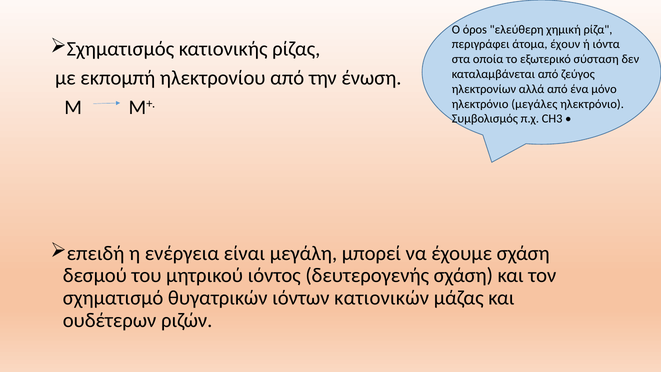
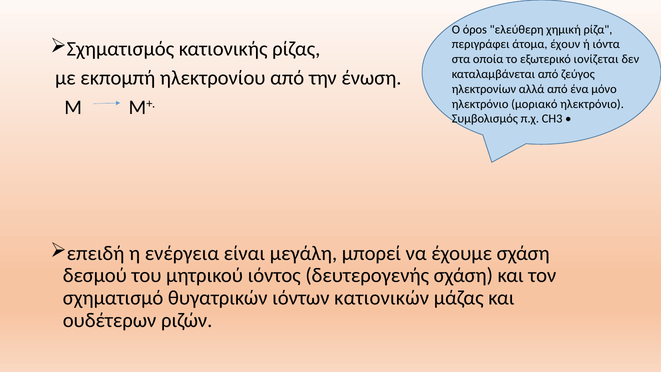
σύσταση: σύσταση -> ιονίζεται (596, 59)
μεγάλες: μεγάλες -> μοριακό (534, 104)
